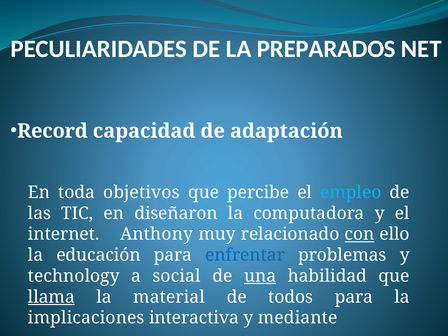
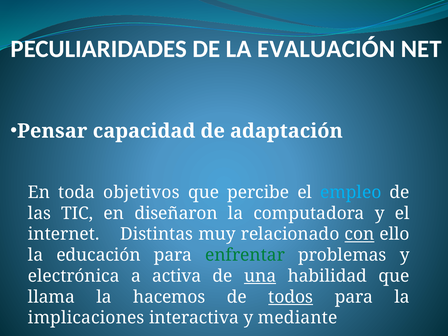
PREPARADOS: PREPARADOS -> EVALUACIÓN (326, 49)
Record: Record -> Pensar (52, 131)
Anthony: Anthony -> Distintas (157, 234)
enfrentar colour: blue -> green (245, 255)
technology: technology -> electrónica (74, 276)
social: social -> activa (177, 276)
llama underline: present -> none (51, 297)
material: material -> hacemos (169, 297)
todos underline: none -> present (291, 297)
